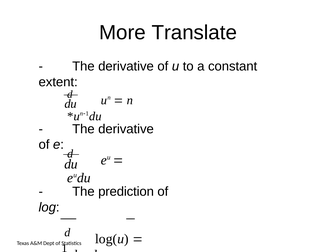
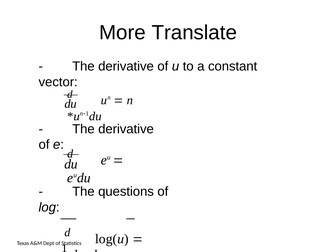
extent: extent -> vector (58, 82)
prediction: prediction -> questions (126, 192)
